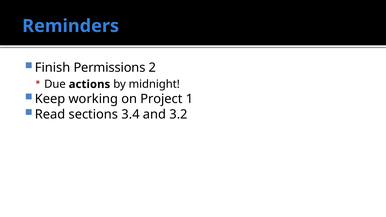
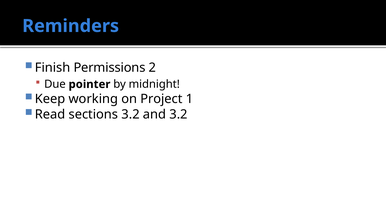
actions: actions -> pointer (89, 84)
sections 3.4: 3.4 -> 3.2 (131, 114)
